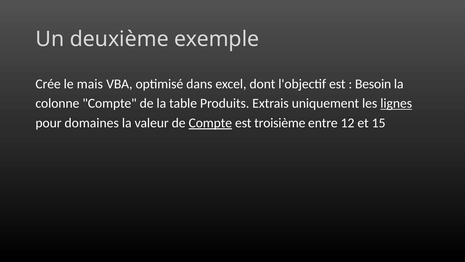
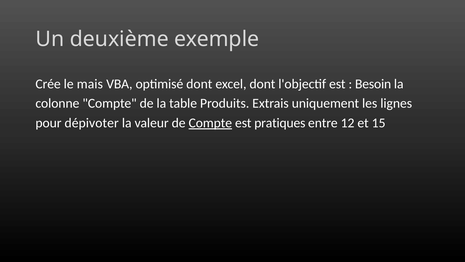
optimisé dans: dans -> dont (199, 84)
lignes underline: present -> none (396, 103)
domaines: domaines -> dépivoter (92, 123)
troisième: troisième -> pratiques (280, 123)
